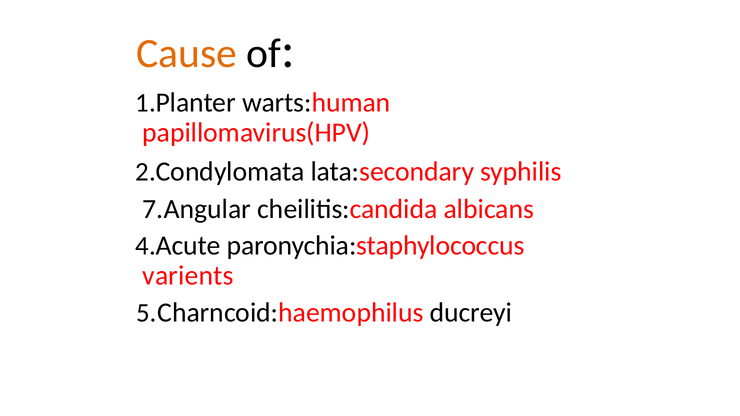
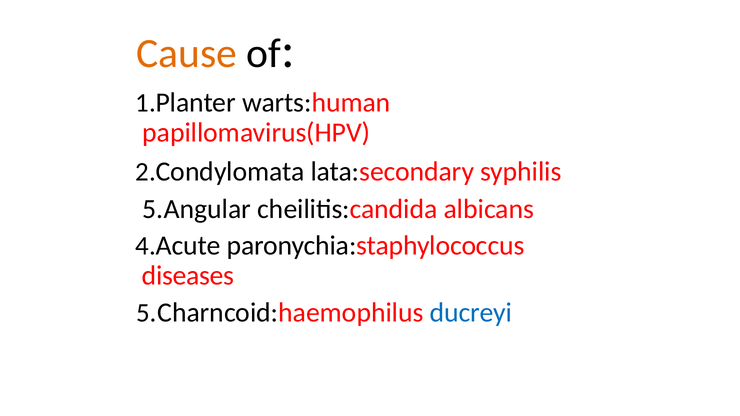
7.Angular: 7.Angular -> 5.Angular (197, 209)
varients: varients -> diseases (188, 276)
ducreyi colour: black -> blue (471, 313)
